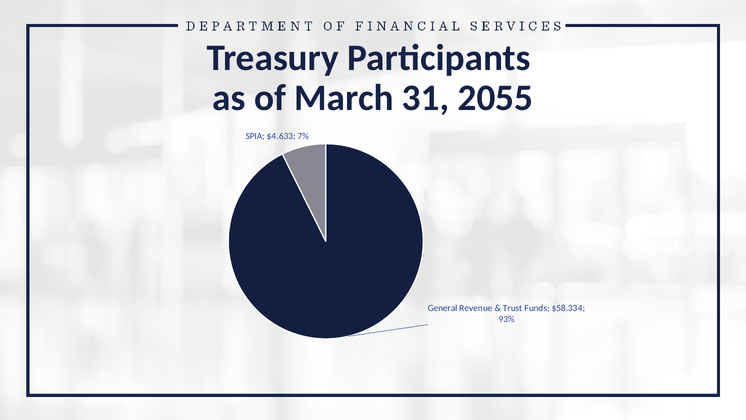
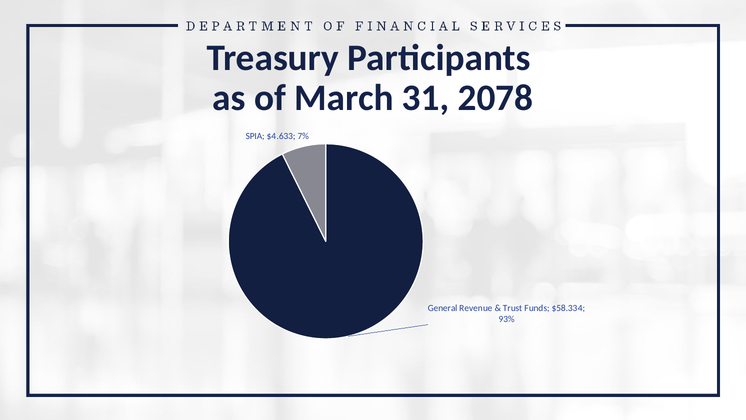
2055: 2055 -> 2078 (495, 98)
